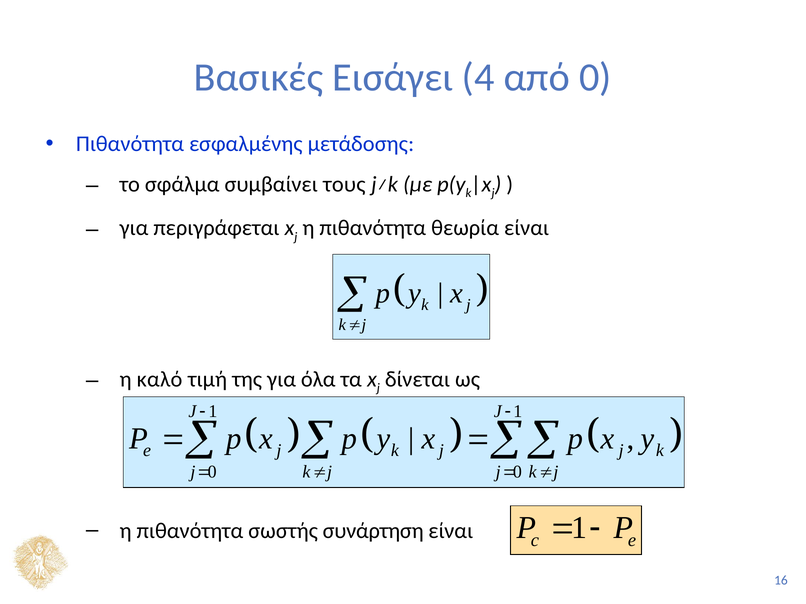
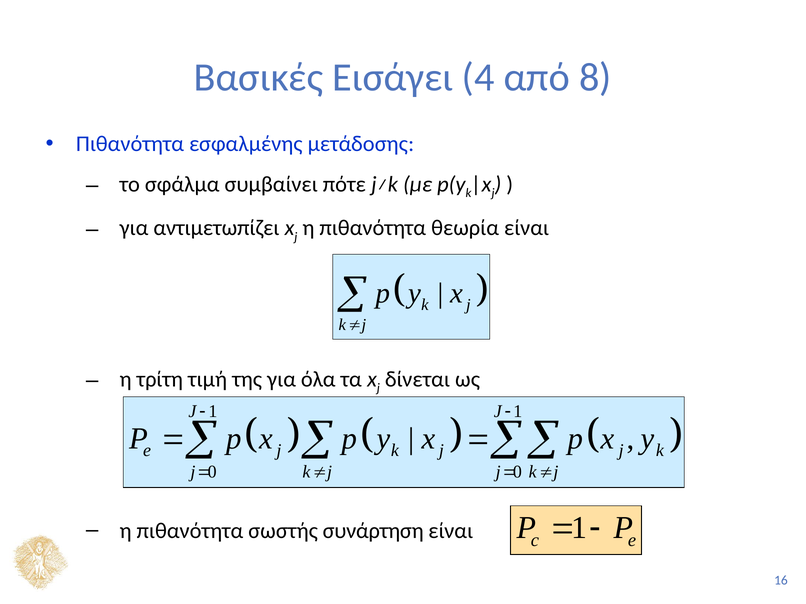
από 0: 0 -> 8 (595, 77)
τους: τους -> πότε (344, 184)
περιγράφεται: περιγράφεται -> αντιμετωπίζει (216, 228)
καλό: καλό -> τρίτη (160, 380)
